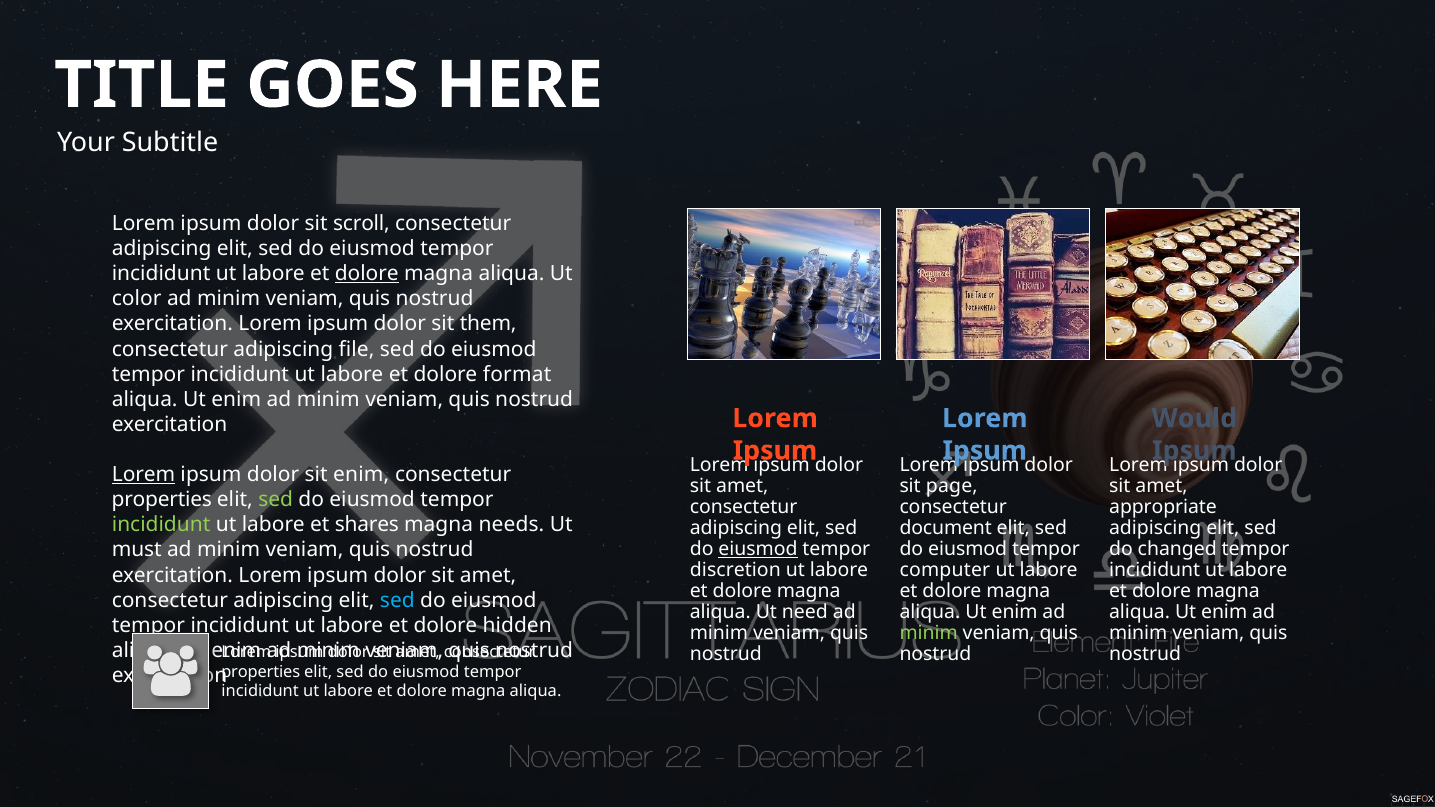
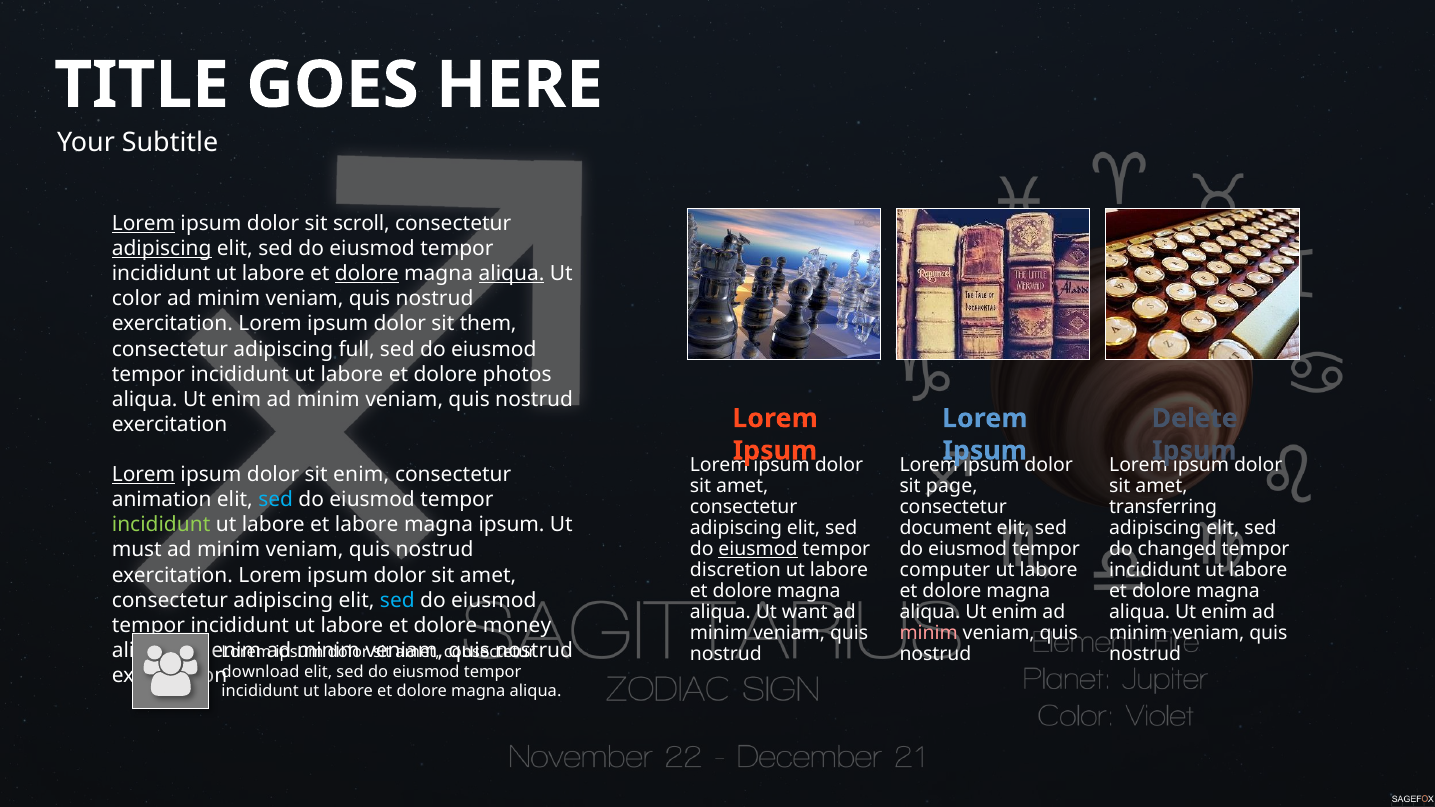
Lorem underline: none -> present (144, 224)
adipiscing underline: none -> present (162, 249)
aliqua underline: none -> present (512, 274)
file: file -> full (357, 349)
format: format -> photos (517, 374)
Would: Would -> Delete (1195, 418)
properties: properties -> animation (162, 500)
sed colour: light green -> light blue (276, 500)
appropriate: appropriate -> transferring (1163, 507)
et shares: shares -> labore (367, 525)
magna needs: needs -> ipsum (512, 525)
need: need -> want (805, 612)
hidden: hidden -> money (517, 626)
minim colour: light green -> pink (929, 633)
properties: properties -> download (261, 672)
